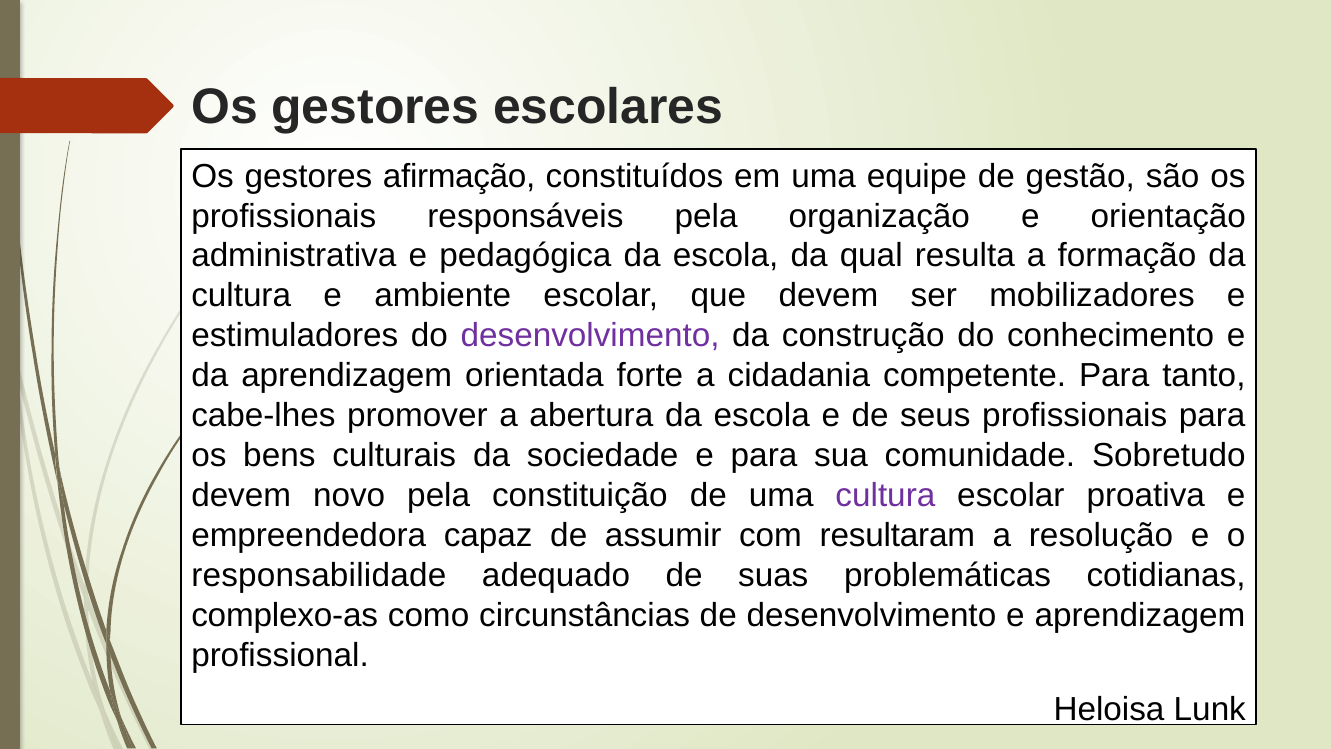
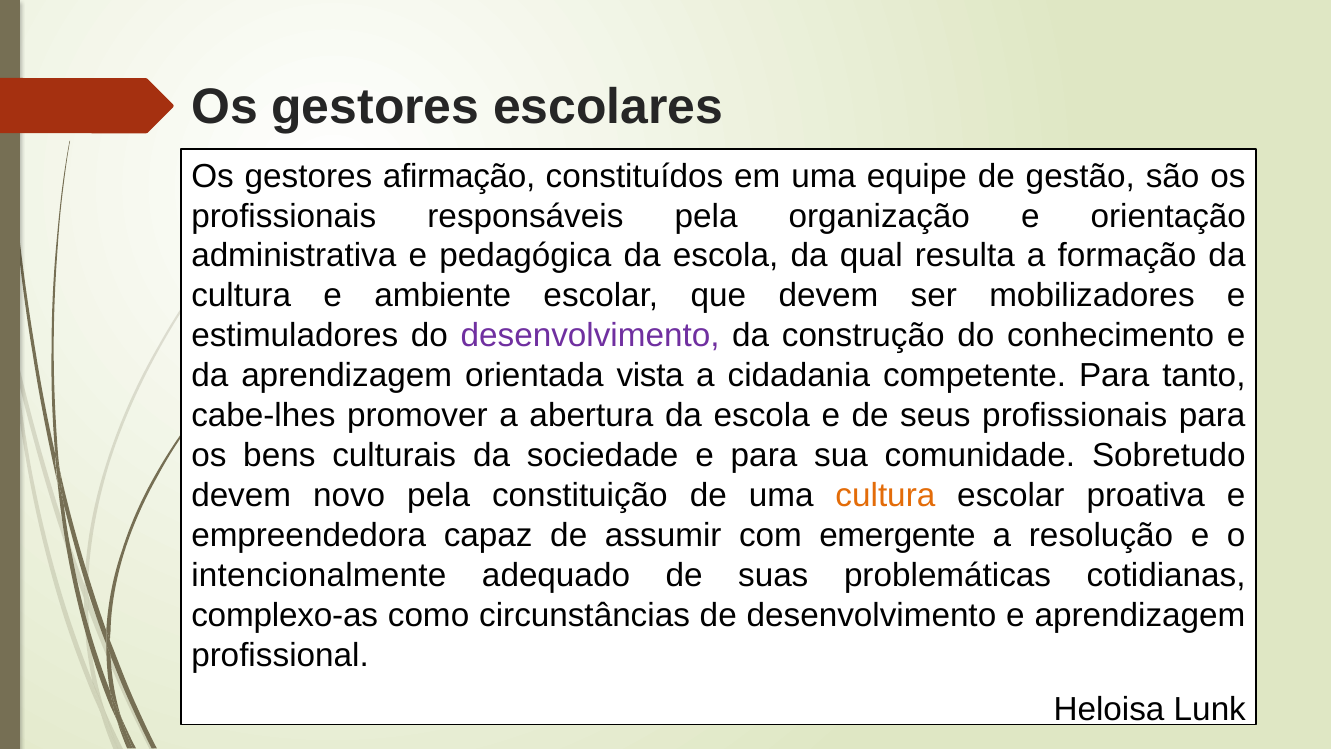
forte: forte -> vista (650, 376)
cultura colour: purple -> orange (885, 495)
resultaram: resultaram -> emergente (898, 535)
responsabilidade: responsabilidade -> intencionalmente (319, 575)
